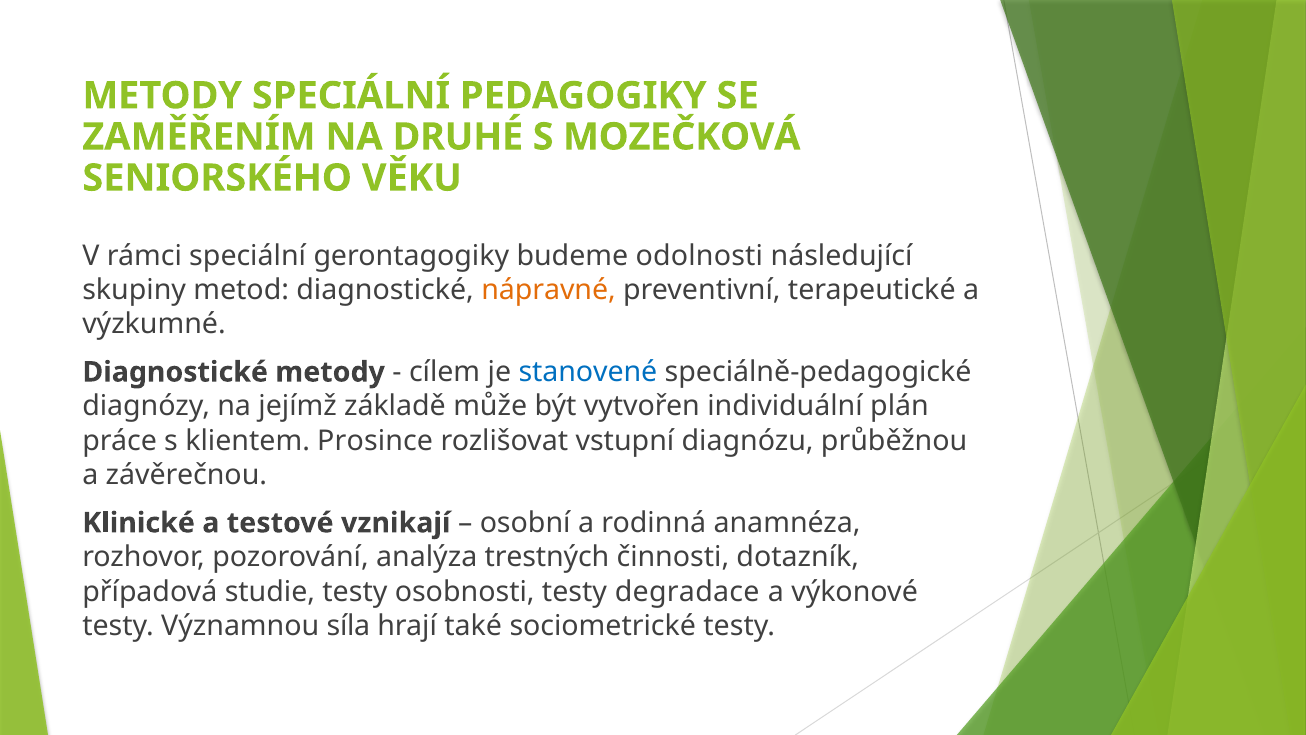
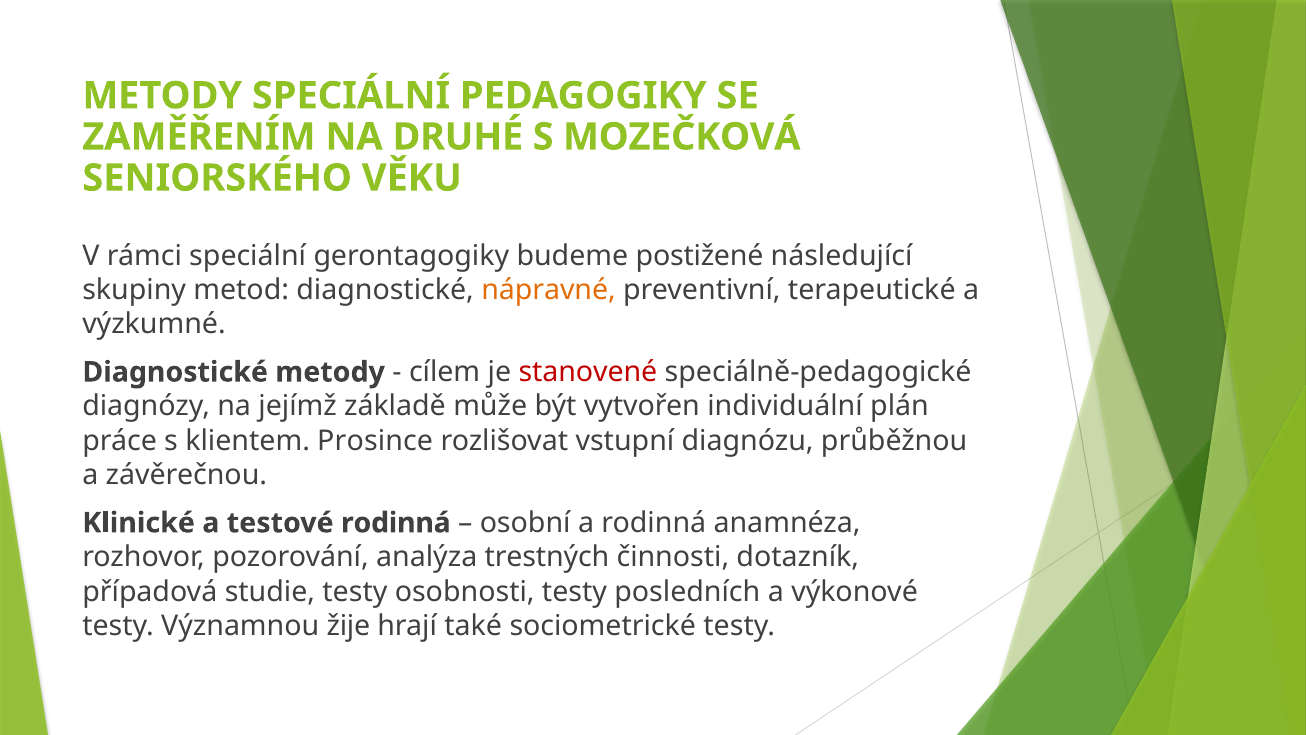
odolnosti: odolnosti -> postižené (700, 255)
stanovené colour: blue -> red (588, 372)
testové vznikají: vznikají -> rodinná (396, 523)
degradace: degradace -> posledních (687, 591)
síla: síla -> žije (348, 626)
